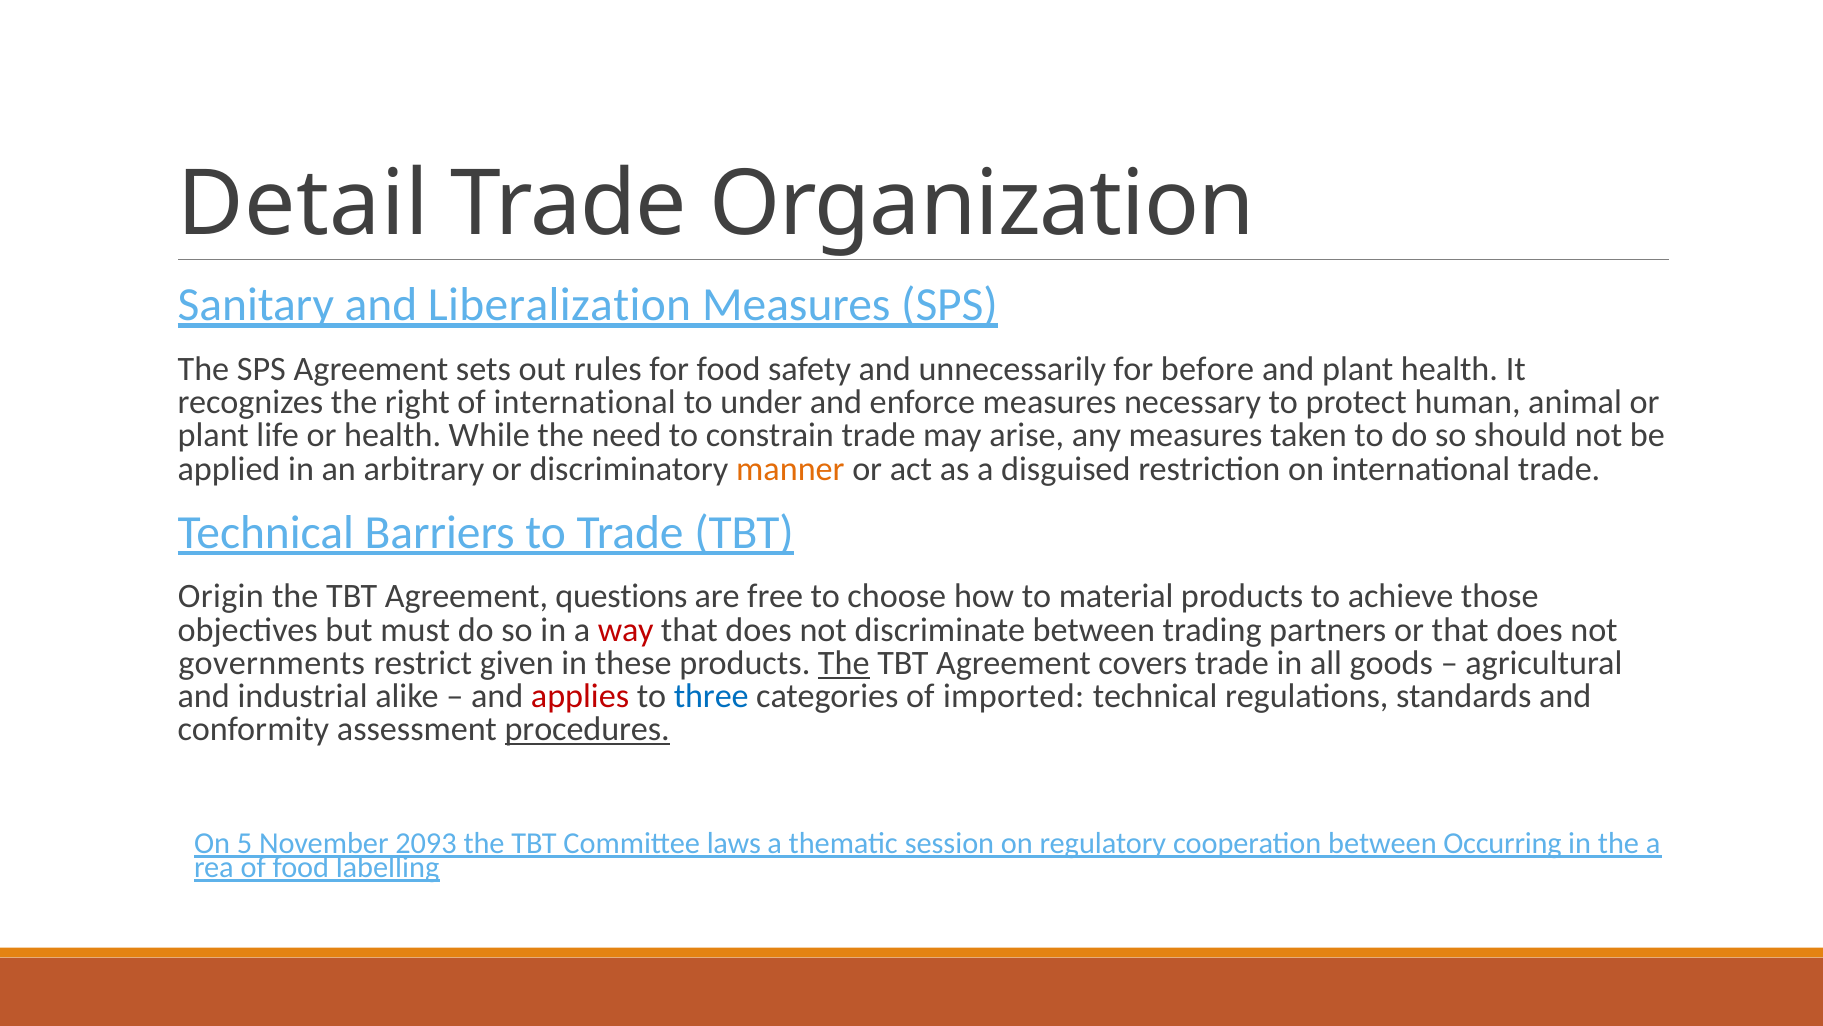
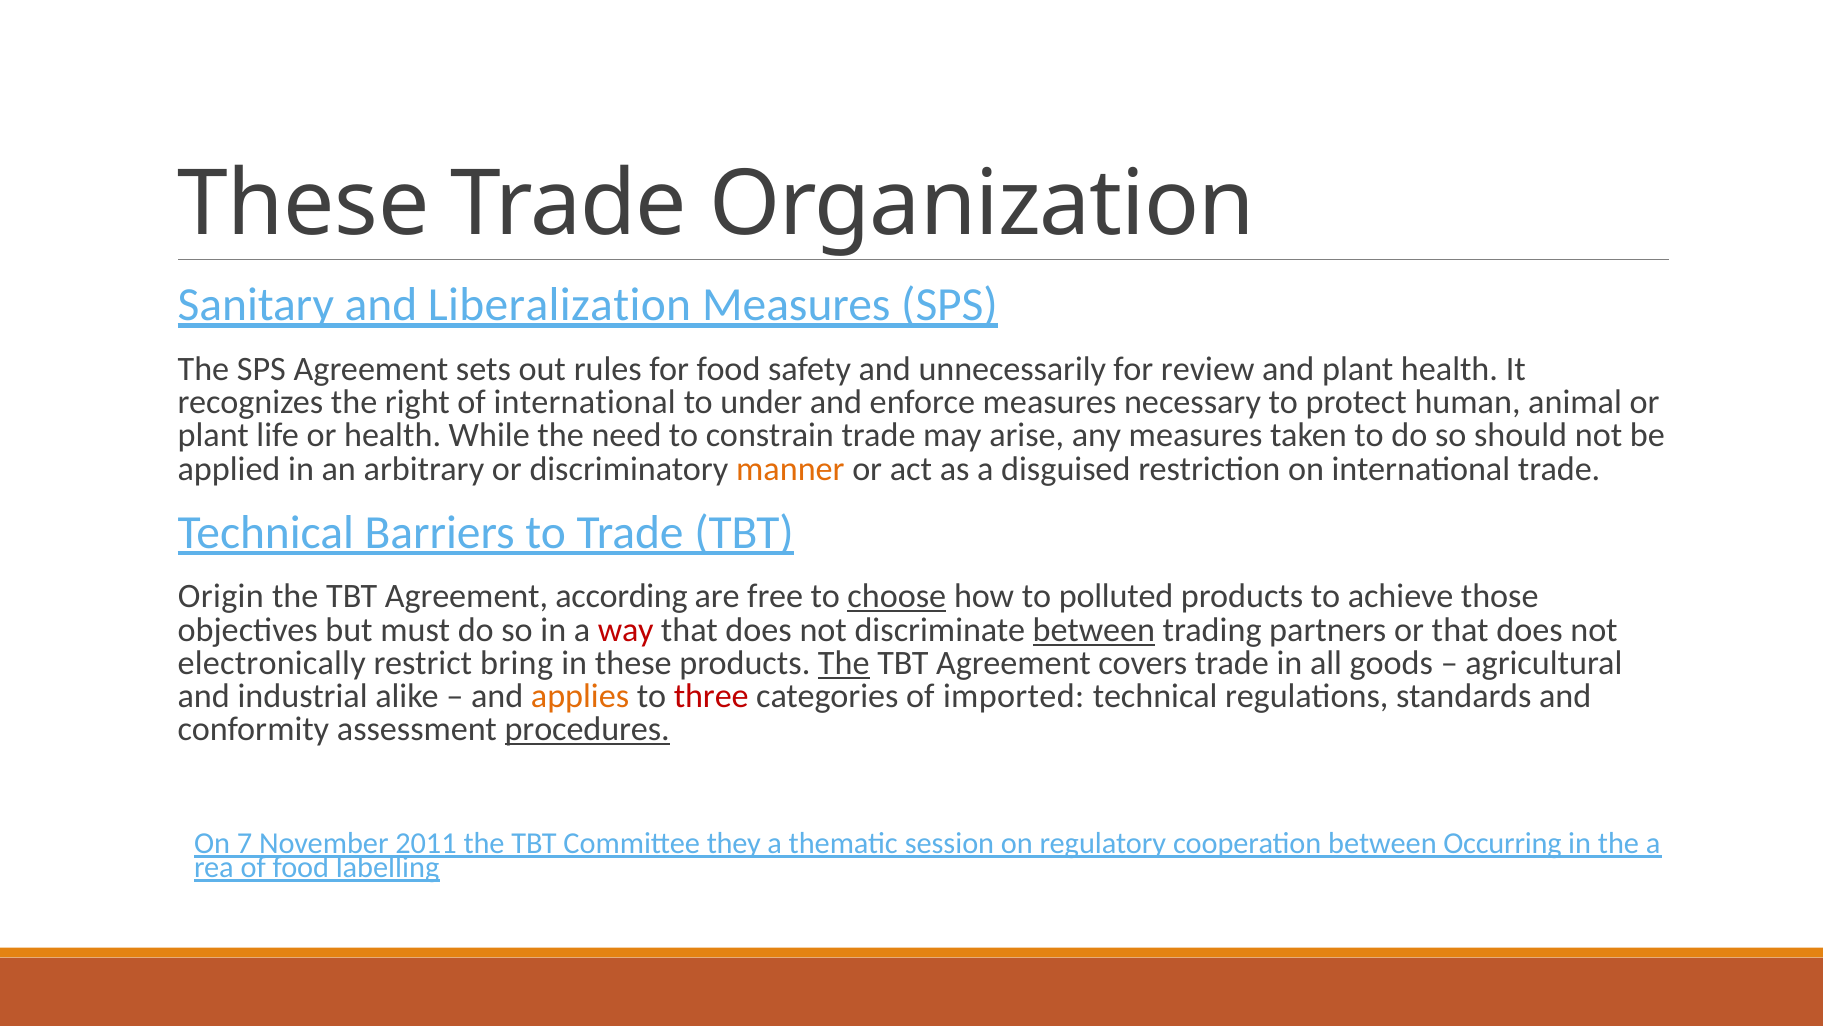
Detail: Detail -> These (304, 204)
before: before -> review (1208, 369)
questions: questions -> according (622, 596)
choose underline: none -> present (897, 596)
material: material -> polluted (1116, 596)
between underline: none -> present (1094, 629)
governments: governments -> electronically (272, 663)
given: given -> bring (517, 663)
applies colour: red -> orange (580, 696)
three colour: blue -> red (711, 696)
5: 5 -> 7 (245, 843)
2093: 2093 -> 2011 (426, 843)
laws: laws -> they (734, 843)
